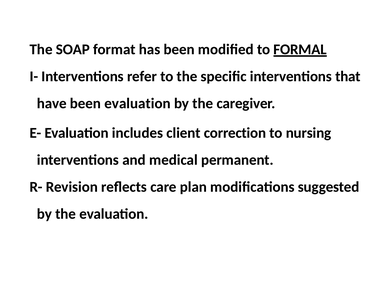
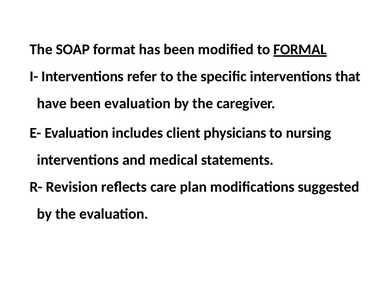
correction: correction -> physicians (235, 133)
permanent: permanent -> statements (237, 160)
